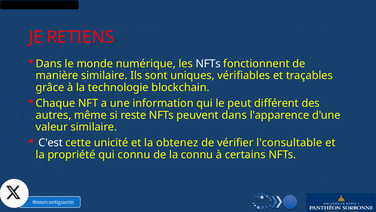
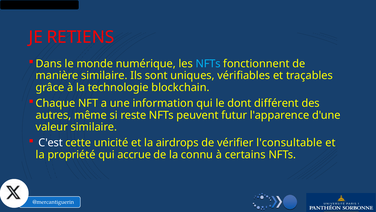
NFTs colour: white -> light blue (208, 64)
peut: peut -> dont (239, 103)
peuvent dans: dans -> futur (234, 115)
obtenez: obtenez -> airdrops (177, 142)
qui connu: connu -> accrue (134, 154)
